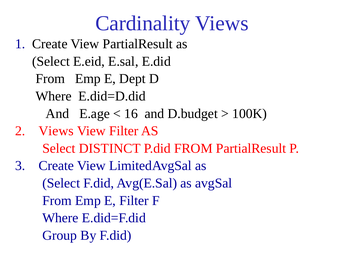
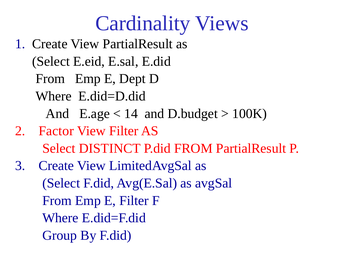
16: 16 -> 14 (131, 114)
Views: Views -> Factor (56, 131)
